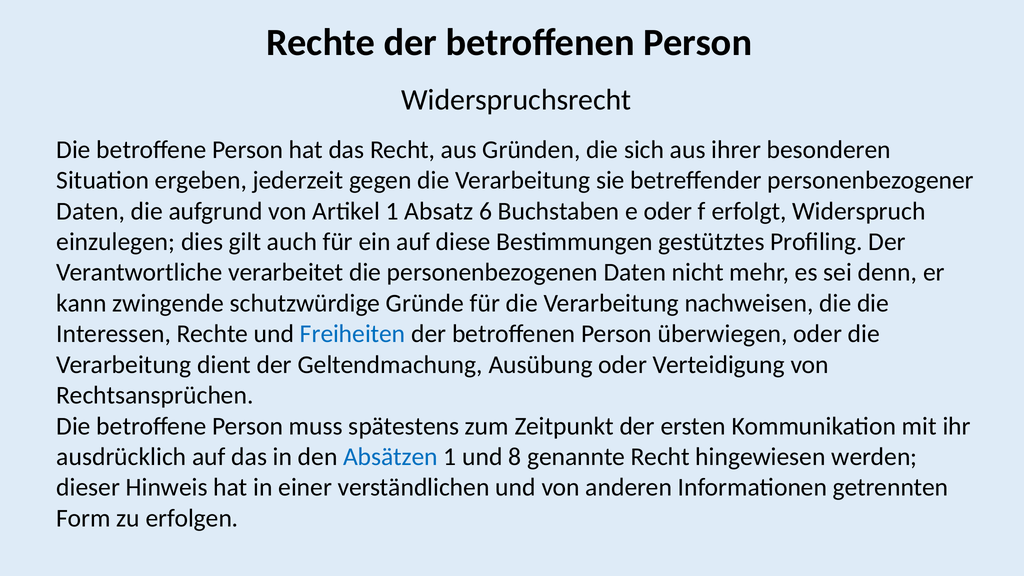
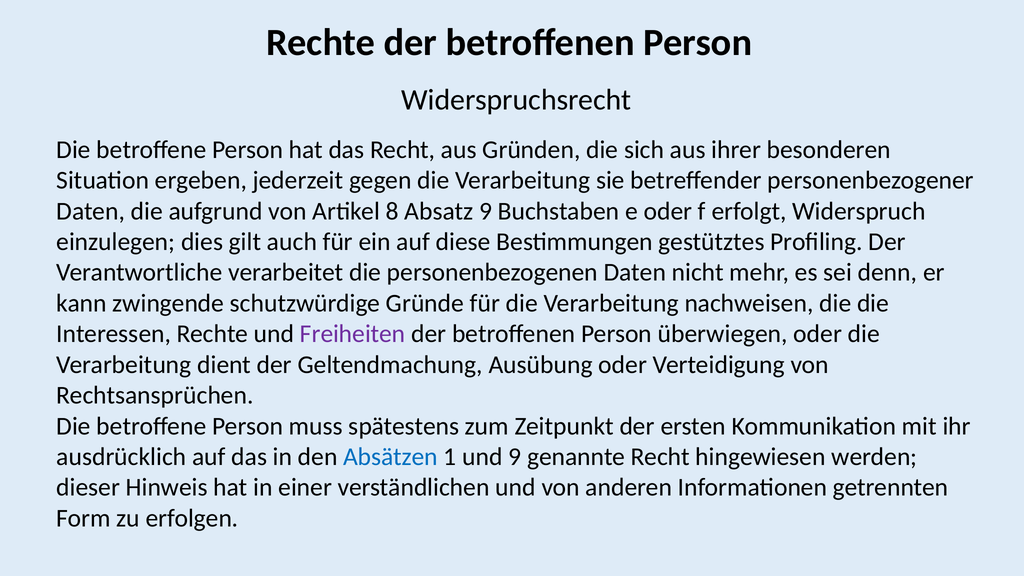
Artikel 1: 1 -> 8 (392, 211)
Absatz 6: 6 -> 9 (486, 211)
Freiheiten colour: blue -> purple (353, 334)
und 8: 8 -> 9 (515, 457)
